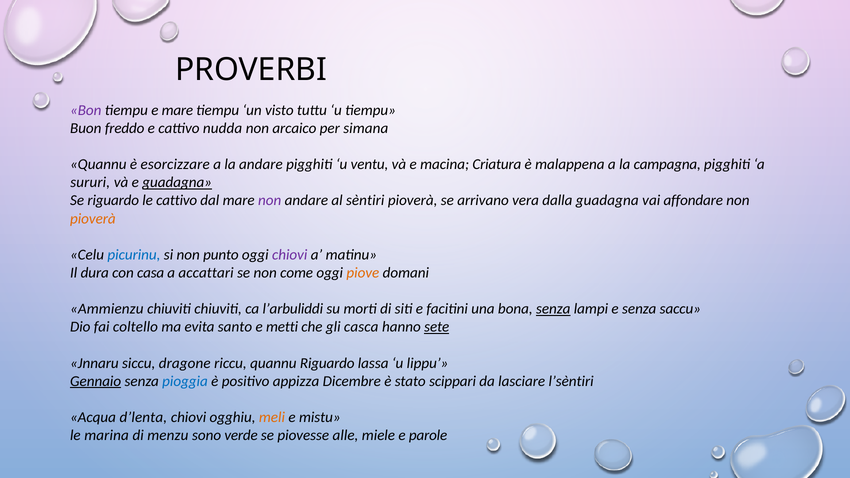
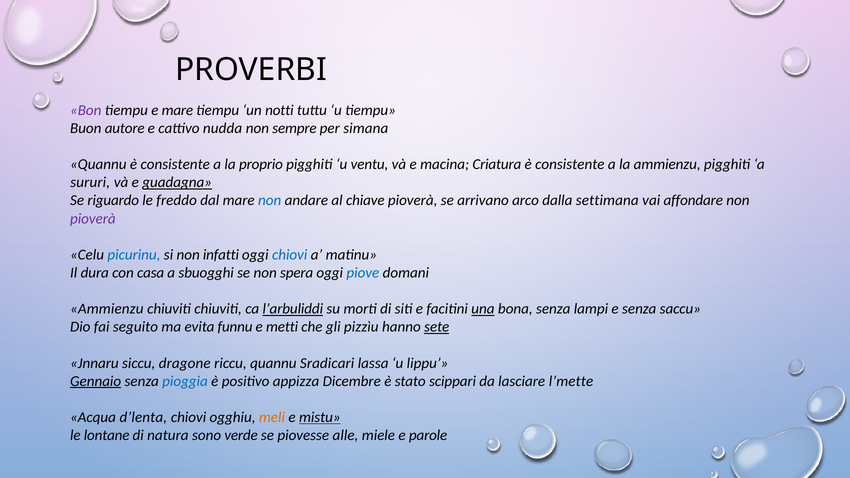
visto: visto -> notti (279, 110)
freddo: freddo -> autore (125, 128)
arcaico: arcaico -> sempre (294, 128)
Quannu è esorcizzare: esorcizzare -> consistente (175, 164)
la andare: andare -> proprio (261, 164)
malappena: malappena -> consistente (570, 164)
la campagna: campagna -> ammienzu (667, 164)
le cattivo: cattivo -> freddo (177, 201)
non colour: purple -> blue (270, 201)
sèntiri: sèntiri -> chiave (365, 201)
vera: vera -> arco (526, 201)
dalla guadagna: guadagna -> settimana (607, 201)
pioverà colour: orange -> purple (93, 219)
punto: punto -> infatti (221, 255)
chiovi colour: purple -> blue (290, 255)
accattari: accattari -> sbuogghi (206, 273)
come: come -> spera (297, 273)
piove colour: orange -> blue (363, 273)
l’arbuliddi underline: none -> present (293, 309)
una underline: none -> present (483, 309)
senza underline: present -> none (553, 309)
coltello: coltello -> seguito (135, 327)
santo: santo -> funnu (235, 327)
casca: casca -> pizzìu (361, 327)
quannu Riguardo: Riguardo -> Sradicari (327, 363)
l’sèntiri: l’sèntiri -> l’mette (571, 381)
mistu underline: none -> present (320, 417)
marina: marina -> lontane (107, 435)
menzu: menzu -> natura (168, 435)
